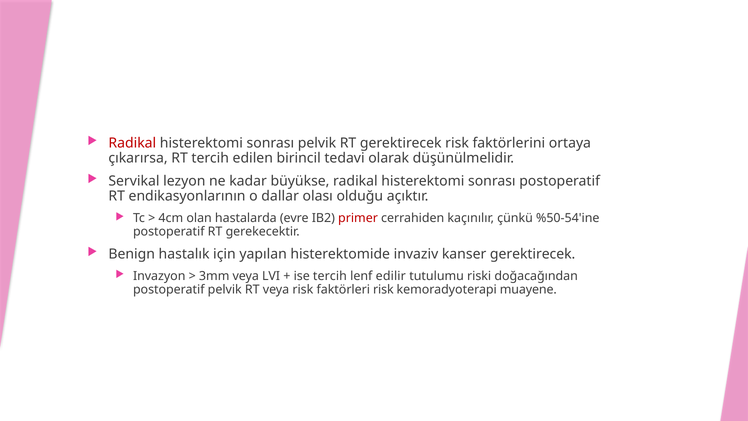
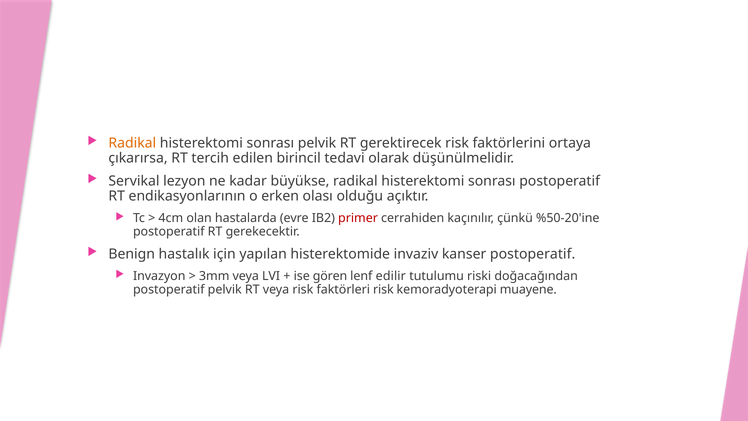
Radikal colour: red -> orange (132, 143)
dallar: dallar -> erken (280, 196)
%50-54'ine: %50-54'ine -> %50-20'ine (568, 218)
kanser gerektirecek: gerektirecek -> postoperatif (533, 254)
ise tercih: tercih -> gören (330, 276)
